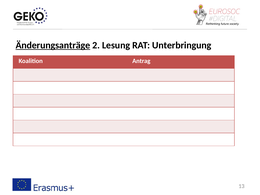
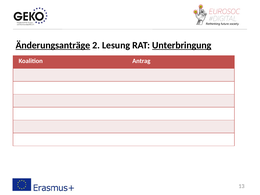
Unterbringung underline: none -> present (182, 45)
